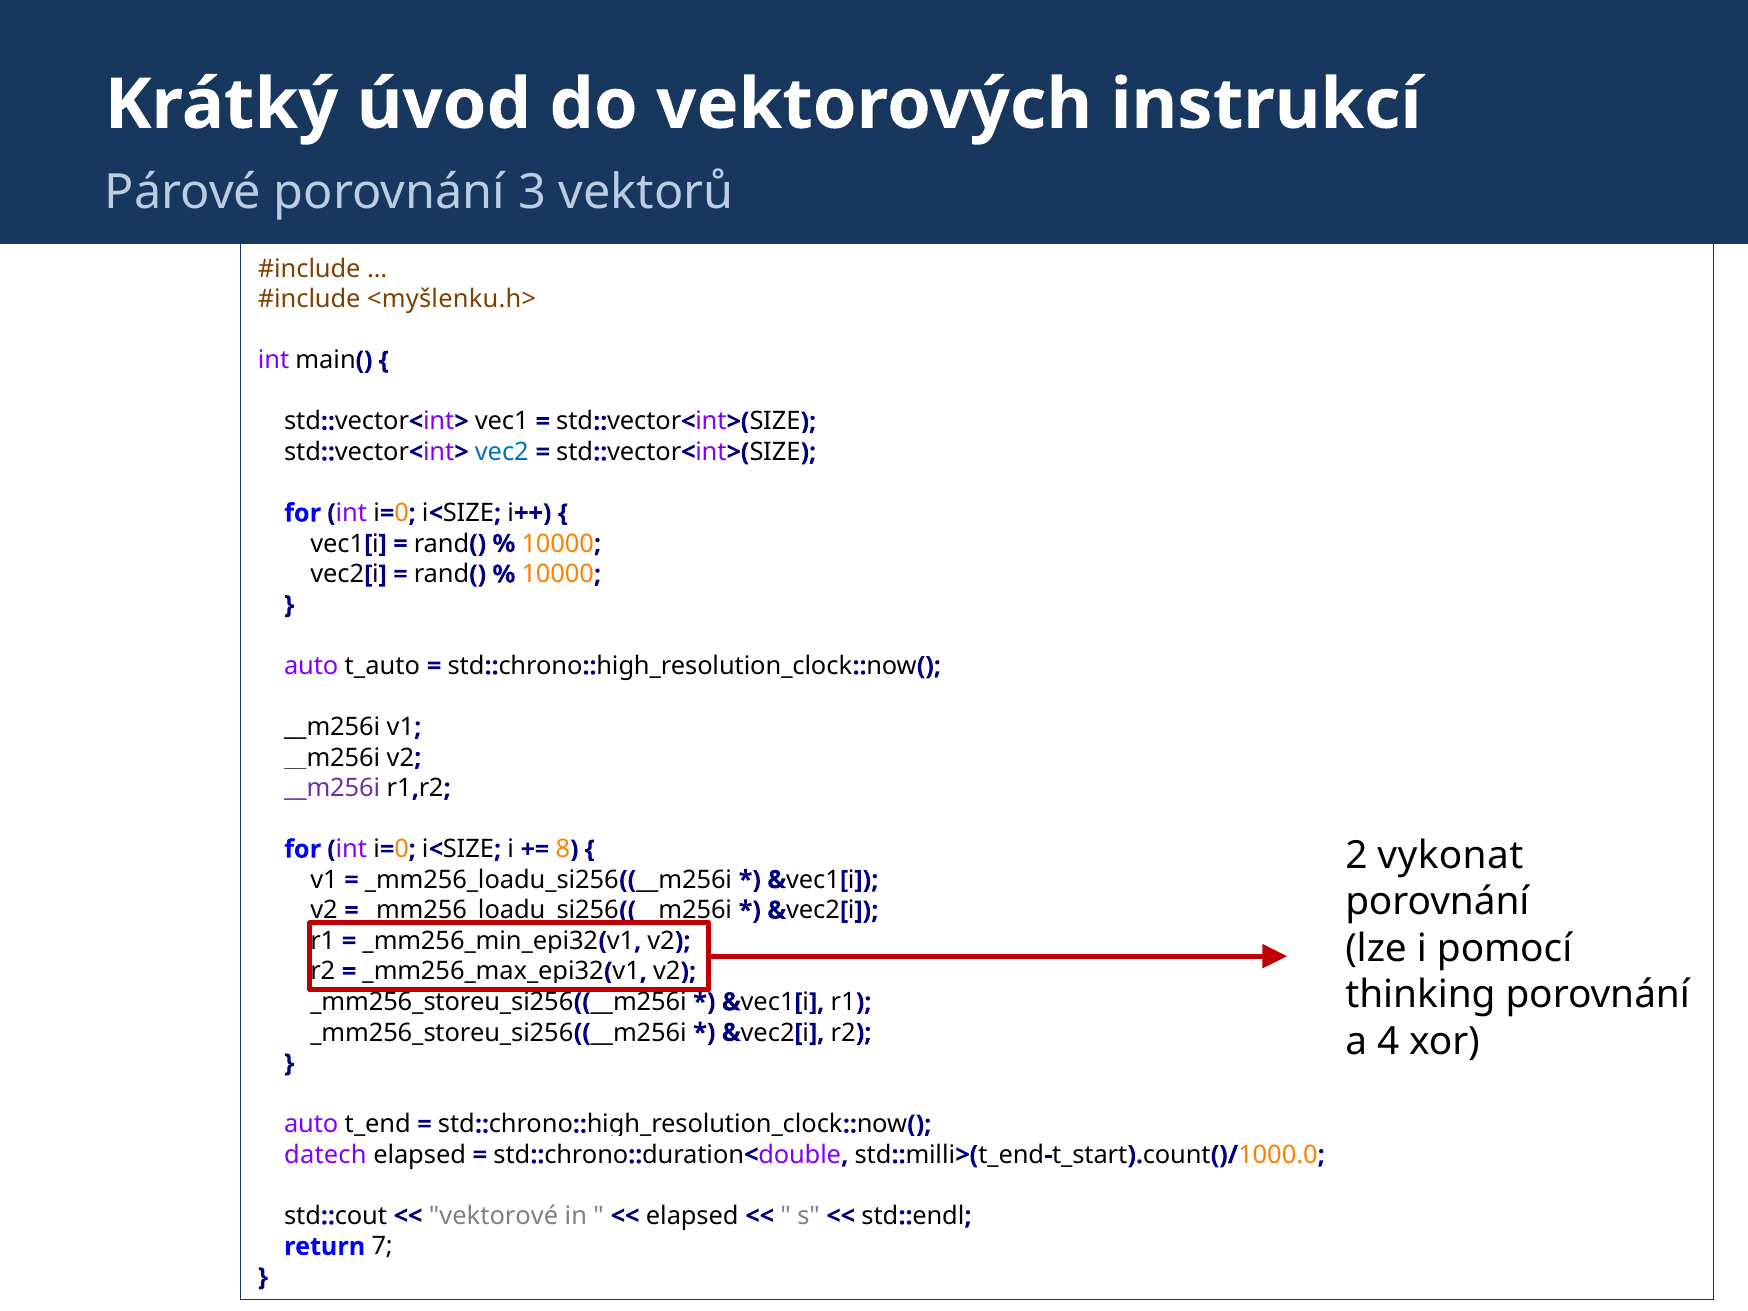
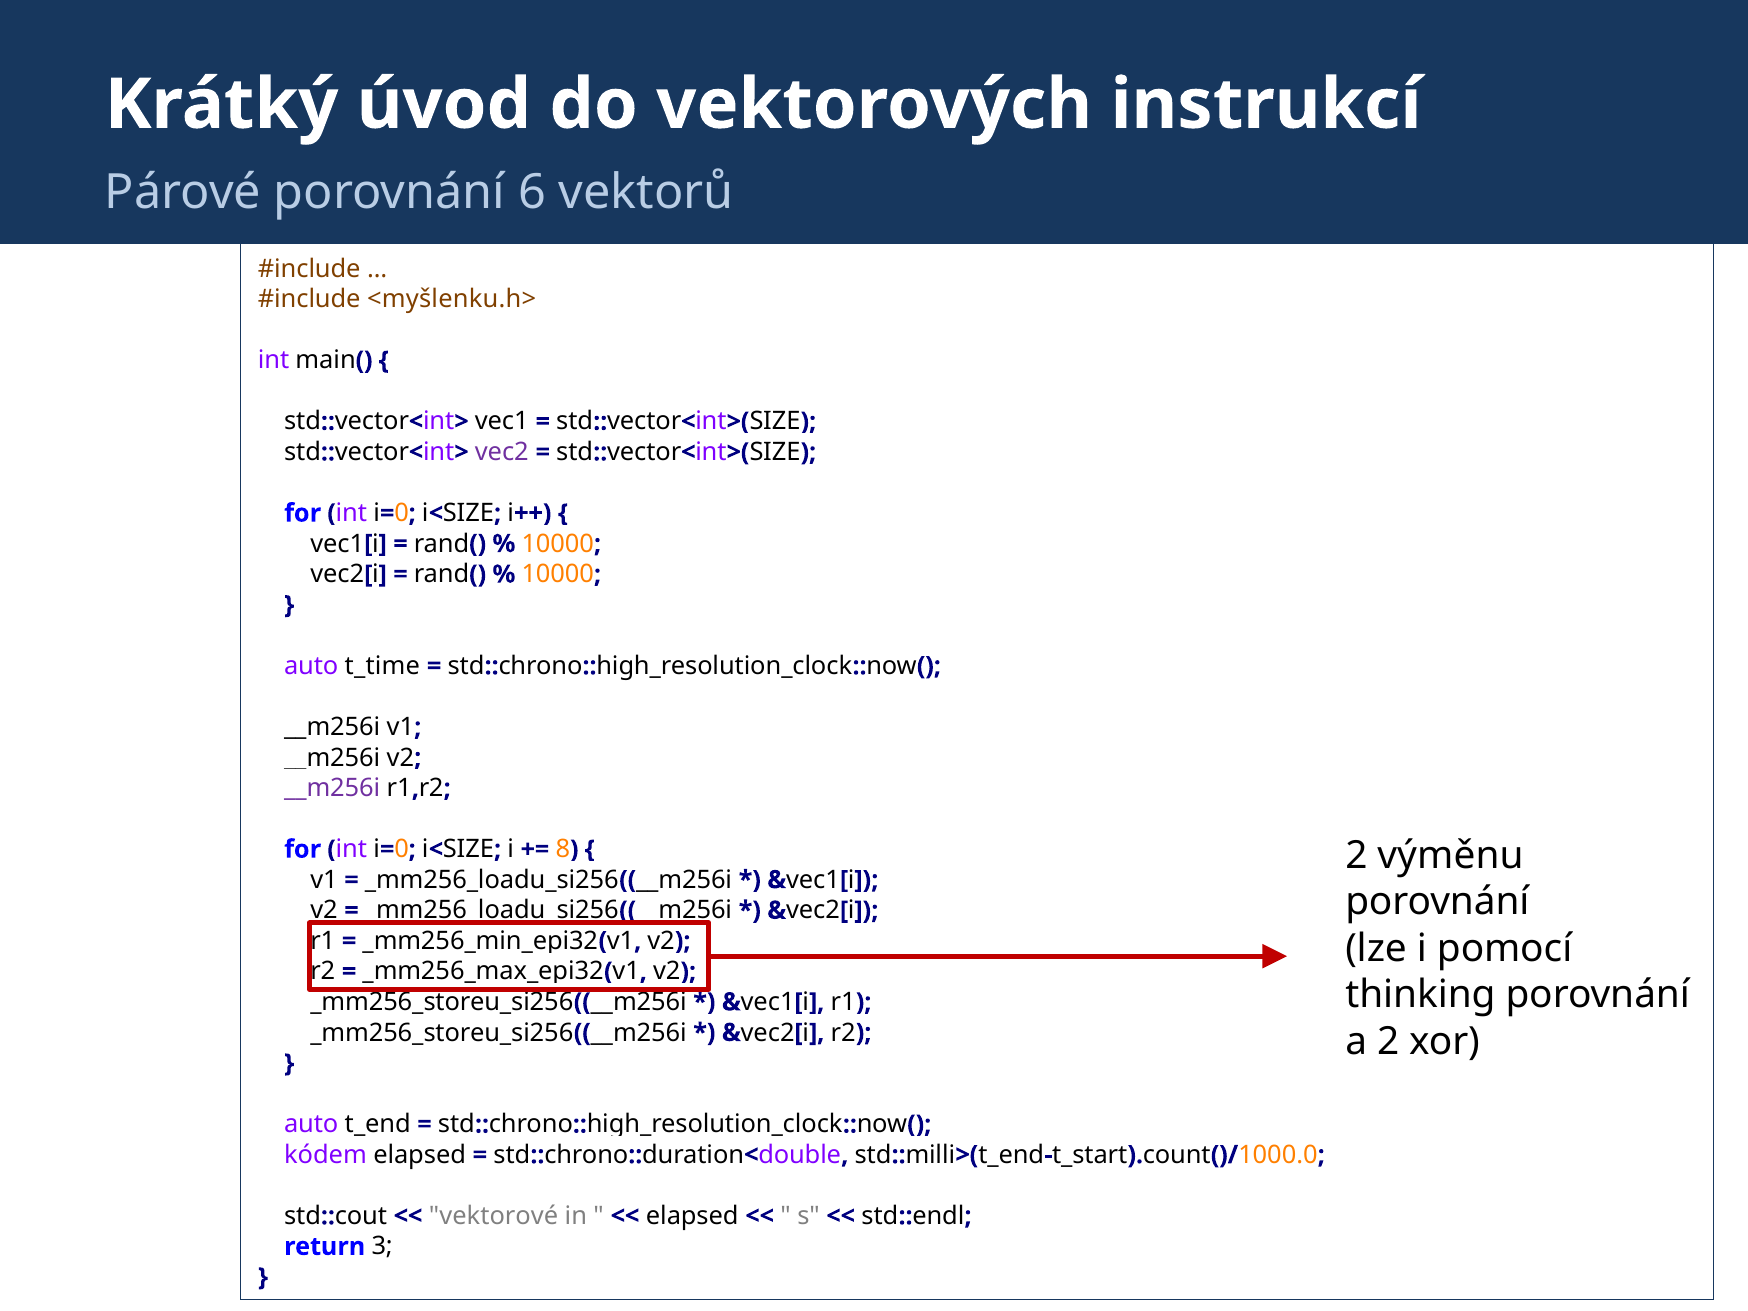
3: 3 -> 6 (532, 192)
vec2 colour: blue -> purple (502, 452)
t_auto: t_auto -> t_time (382, 666)
vykonat: vykonat -> výměnu (1451, 855)
a 4: 4 -> 2 (1388, 1042)
datech: datech -> kódem (326, 1155)
7: 7 -> 3 (382, 1247)
